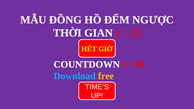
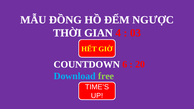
GIAN 1: 1 -> 4 (118, 33)
23: 23 -> 03 (135, 33)
5: 5 -> 6 (125, 64)
09: 09 -> 20 (140, 64)
free colour: yellow -> light green (106, 76)
